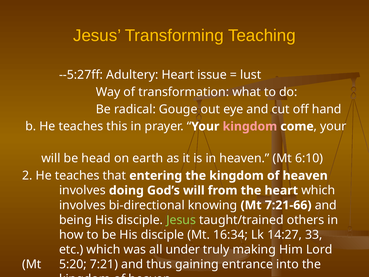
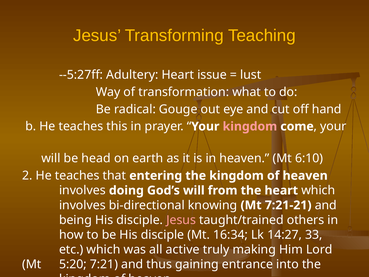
7:21-66: 7:21-66 -> 7:21-21 (288, 205)
Jesus colour: light green -> pink (181, 220)
under: under -> active (183, 249)
